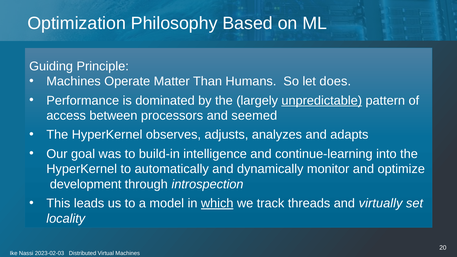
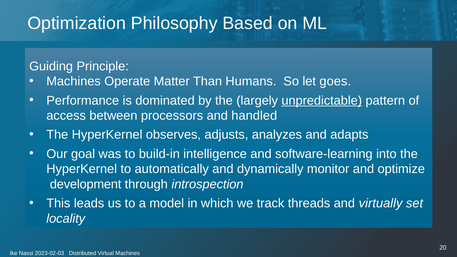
does: does -> goes (335, 81)
seemed: seemed -> handled (254, 116)
continue-learning: continue-learning -> software-learning (324, 154)
which underline: present -> none (217, 203)
